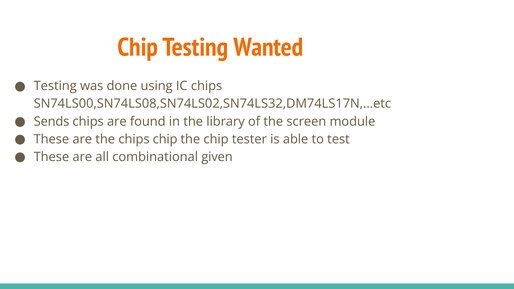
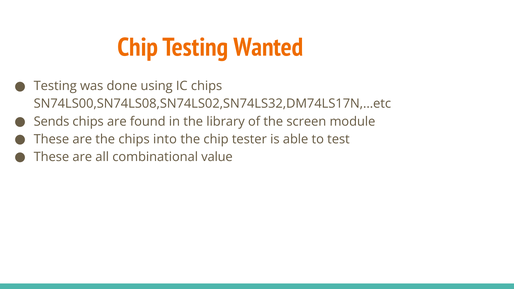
chips chip: chip -> into (165, 139)
given: given -> value (217, 157)
